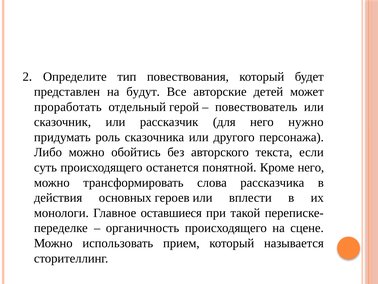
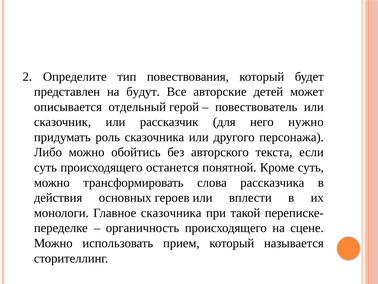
проработать: проработать -> описывается (68, 107)
Кроме него: него -> суть (311, 167)
Главное оставшиеся: оставшиеся -> сказочника (171, 213)
